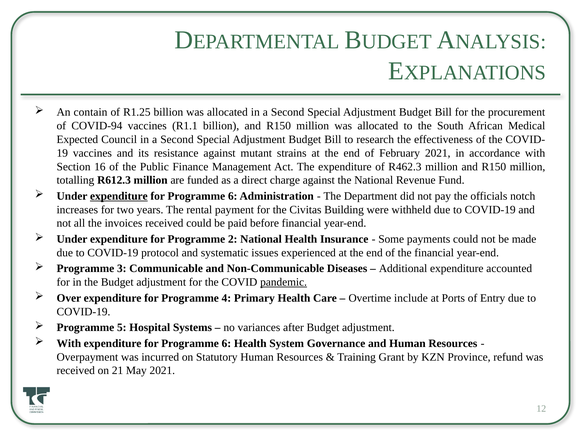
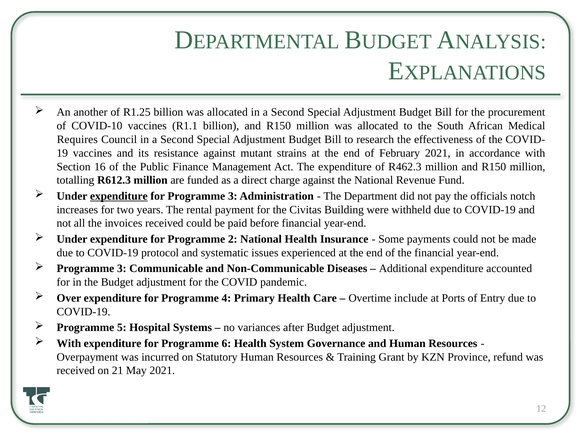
contain: contain -> another (91, 112)
COVID-94: COVID-94 -> COVID-10 (97, 126)
Expected: Expected -> Requires (77, 139)
6: 6 -> 3 (233, 196)
pandemic underline: present -> none (284, 282)
